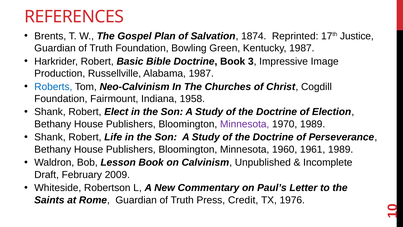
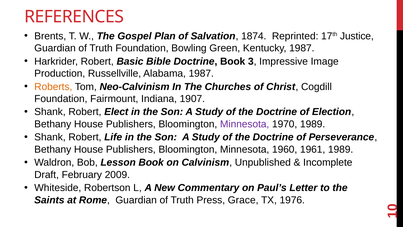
Roberts colour: blue -> orange (53, 87)
1958: 1958 -> 1907 (192, 99)
Credit: Credit -> Grace (243, 200)
